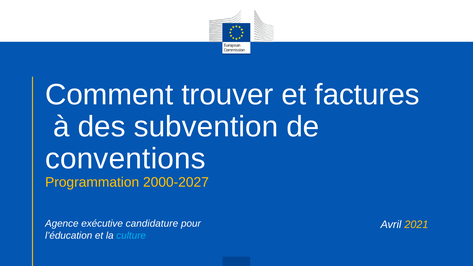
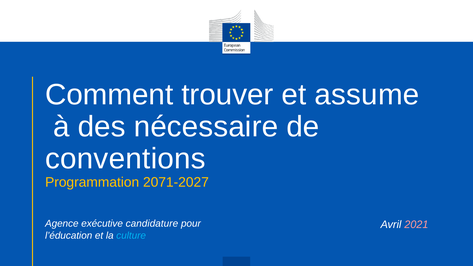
factures: factures -> assume (367, 95)
subvention: subvention -> nécessaire (206, 127)
2000-2027: 2000-2027 -> 2071-2027 (176, 182)
2021 colour: yellow -> pink (416, 225)
